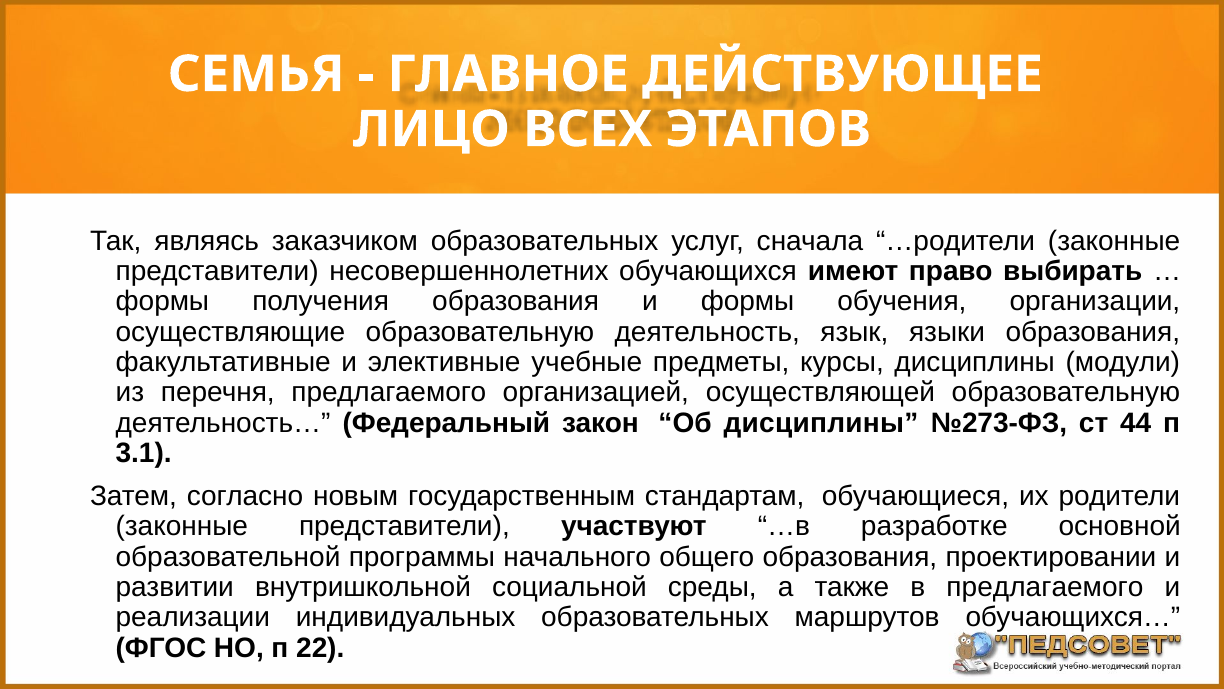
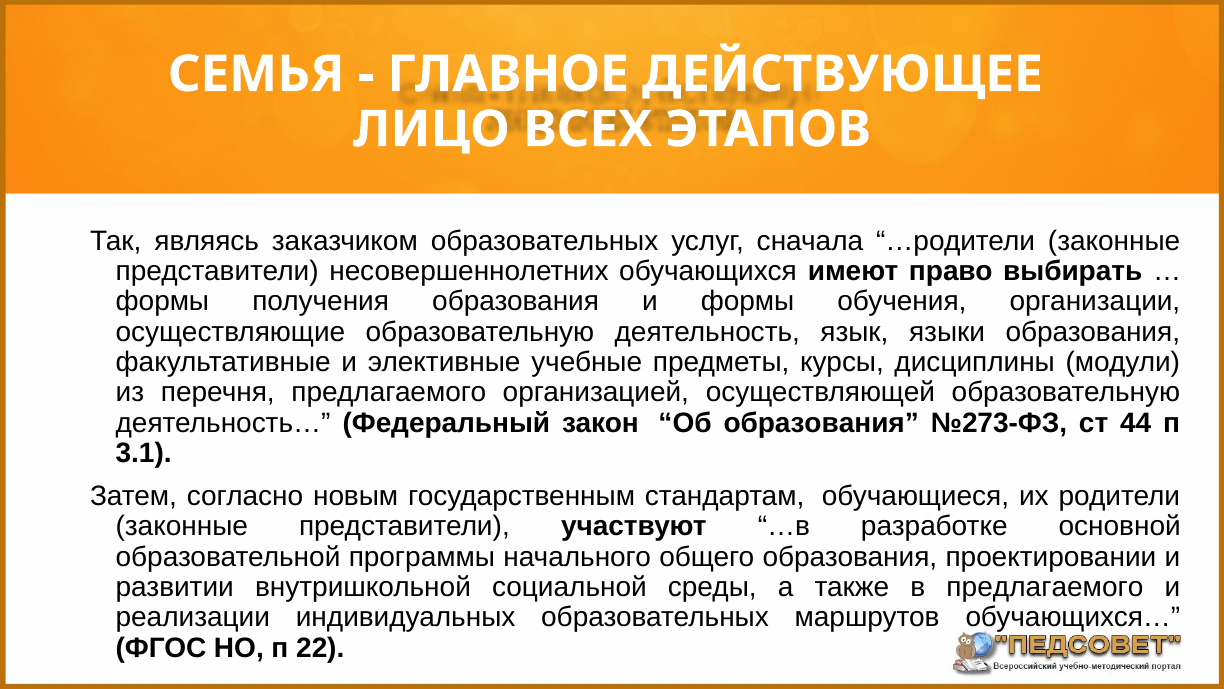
Об дисциплины: дисциплины -> образования (821, 423)
